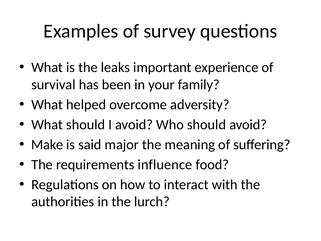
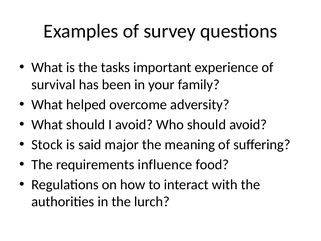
leaks: leaks -> tasks (115, 67)
Make: Make -> Stock (47, 144)
